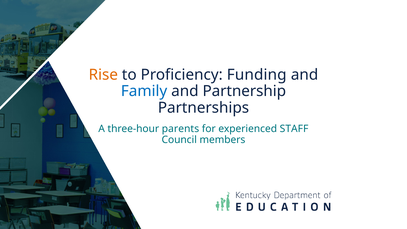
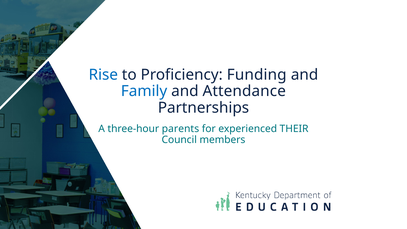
Rise colour: orange -> blue (103, 75)
Partnership: Partnership -> Attendance (244, 91)
STAFF: STAFF -> THEIR (294, 129)
